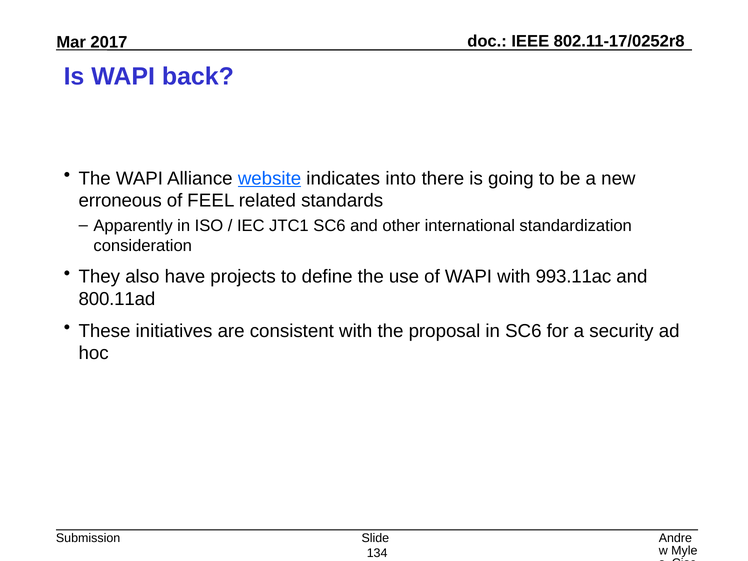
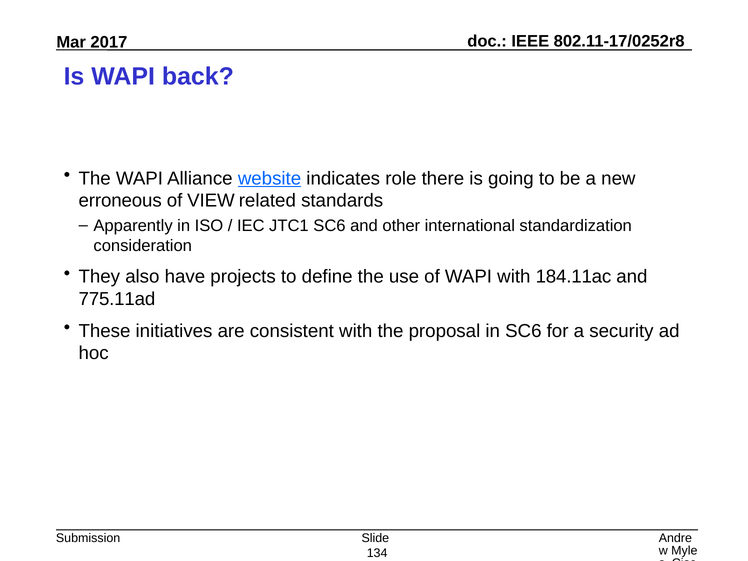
into: into -> role (401, 178)
FEEL: FEEL -> VIEW (211, 201)
993.11ac: 993.11ac -> 184.11ac (573, 277)
800.11ad: 800.11ad -> 775.11ad (117, 299)
